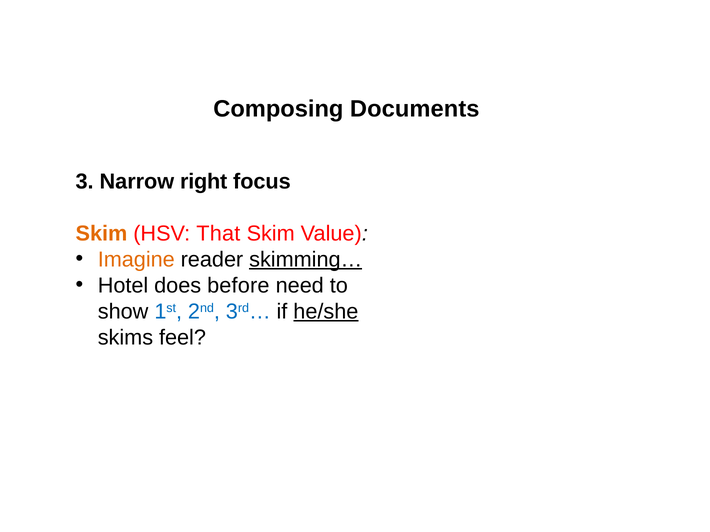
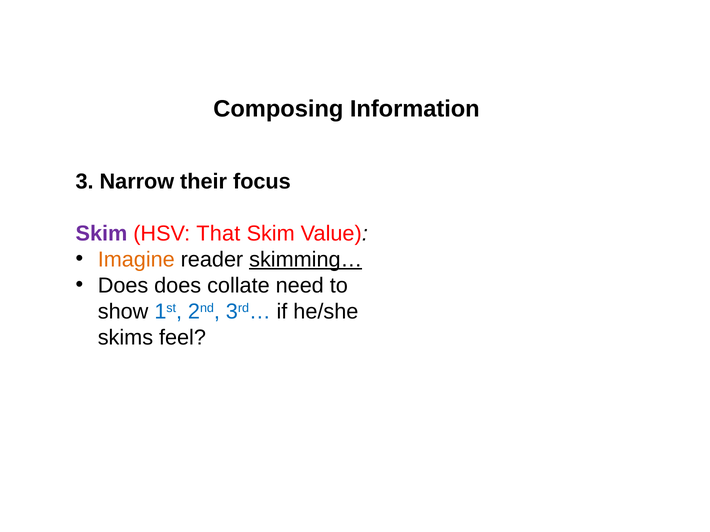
Documents: Documents -> Information (415, 109)
right: right -> their (204, 182)
Skim colour: orange -> purple (101, 234)
Hotel: Hotel -> Does (123, 286)
before: before -> collate (238, 286)
he/she underline: present -> none (326, 312)
